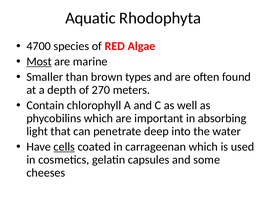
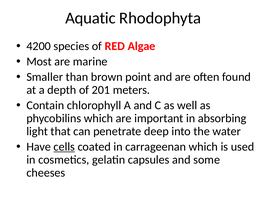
4700: 4700 -> 4200 (39, 46)
Most underline: present -> none (39, 62)
types: types -> point (138, 77)
270: 270 -> 201 (101, 90)
